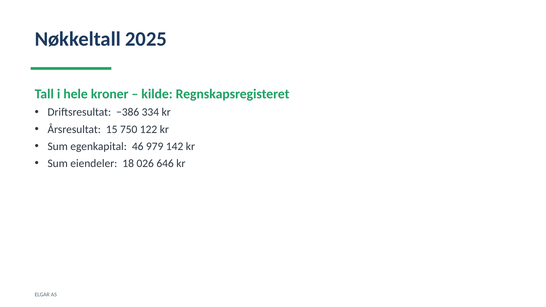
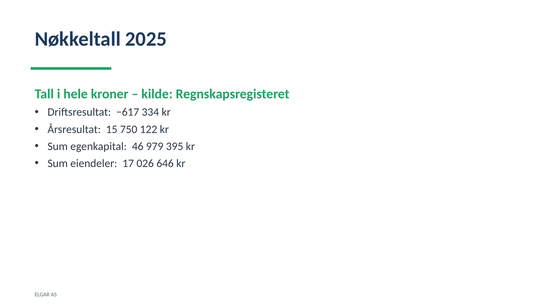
−386: −386 -> −617 (128, 112)
142: 142 -> 395 (175, 146)
18: 18 -> 17 (128, 163)
